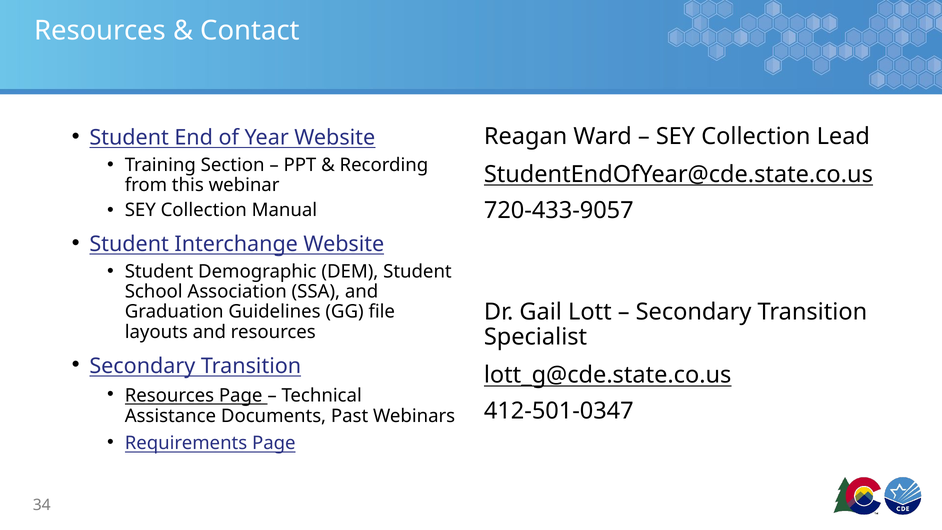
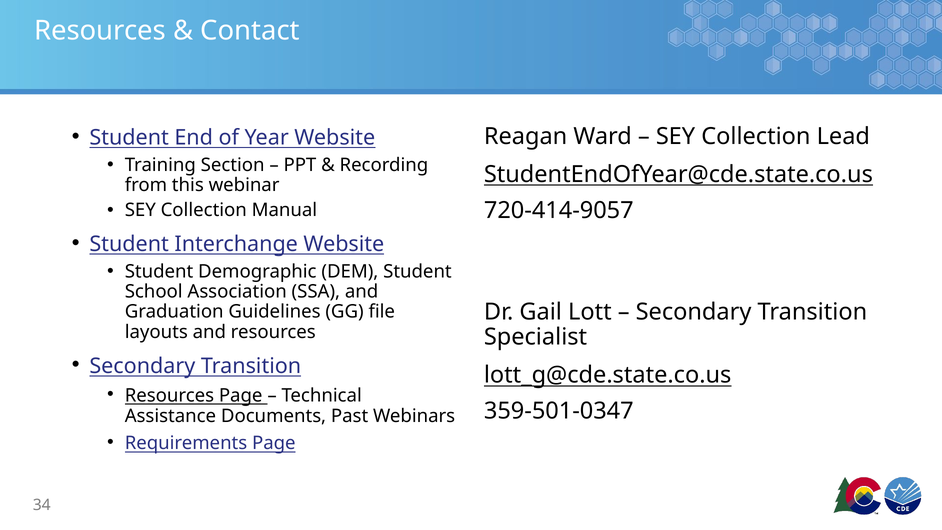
720-433-9057: 720-433-9057 -> 720-414-9057 (559, 210)
412-501-0347: 412-501-0347 -> 359-501-0347 (559, 411)
